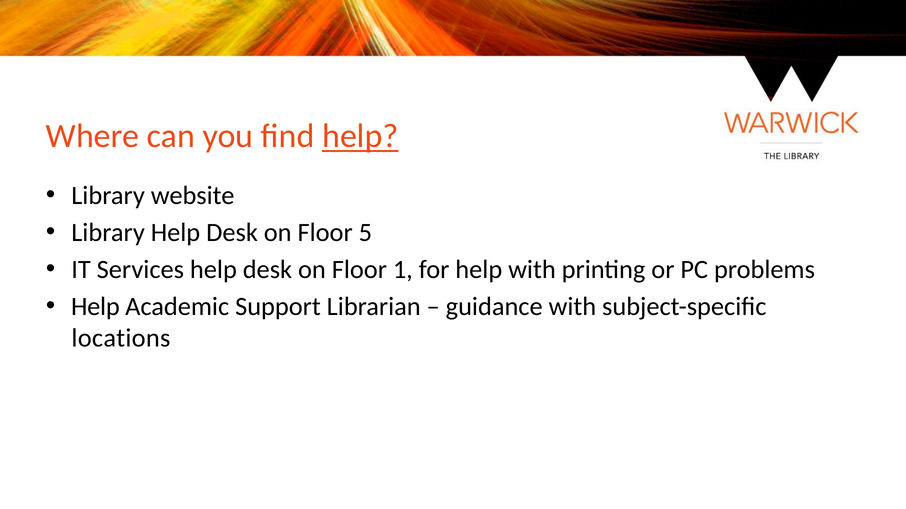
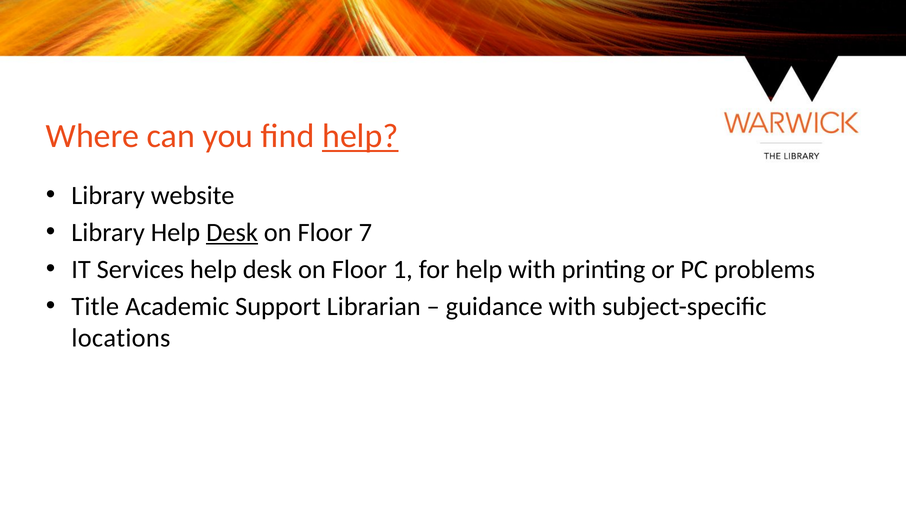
Desk underline: none -> present (232, 233)
5: 5 -> 7 (365, 233)
Help: Help -> Title (95, 307)
